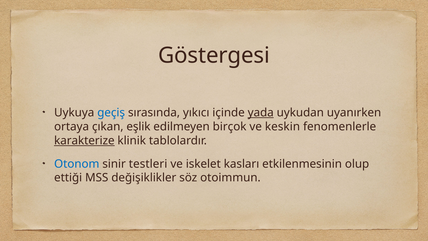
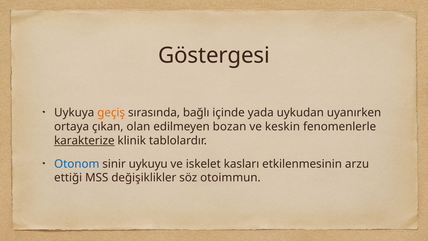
geçiş colour: blue -> orange (111, 113)
yıkıcı: yıkıcı -> bağlı (196, 113)
yada underline: present -> none (261, 113)
eşlik: eşlik -> olan (138, 127)
birçok: birçok -> bozan (230, 127)
testleri: testleri -> uykuyu (148, 164)
olup: olup -> arzu (357, 164)
